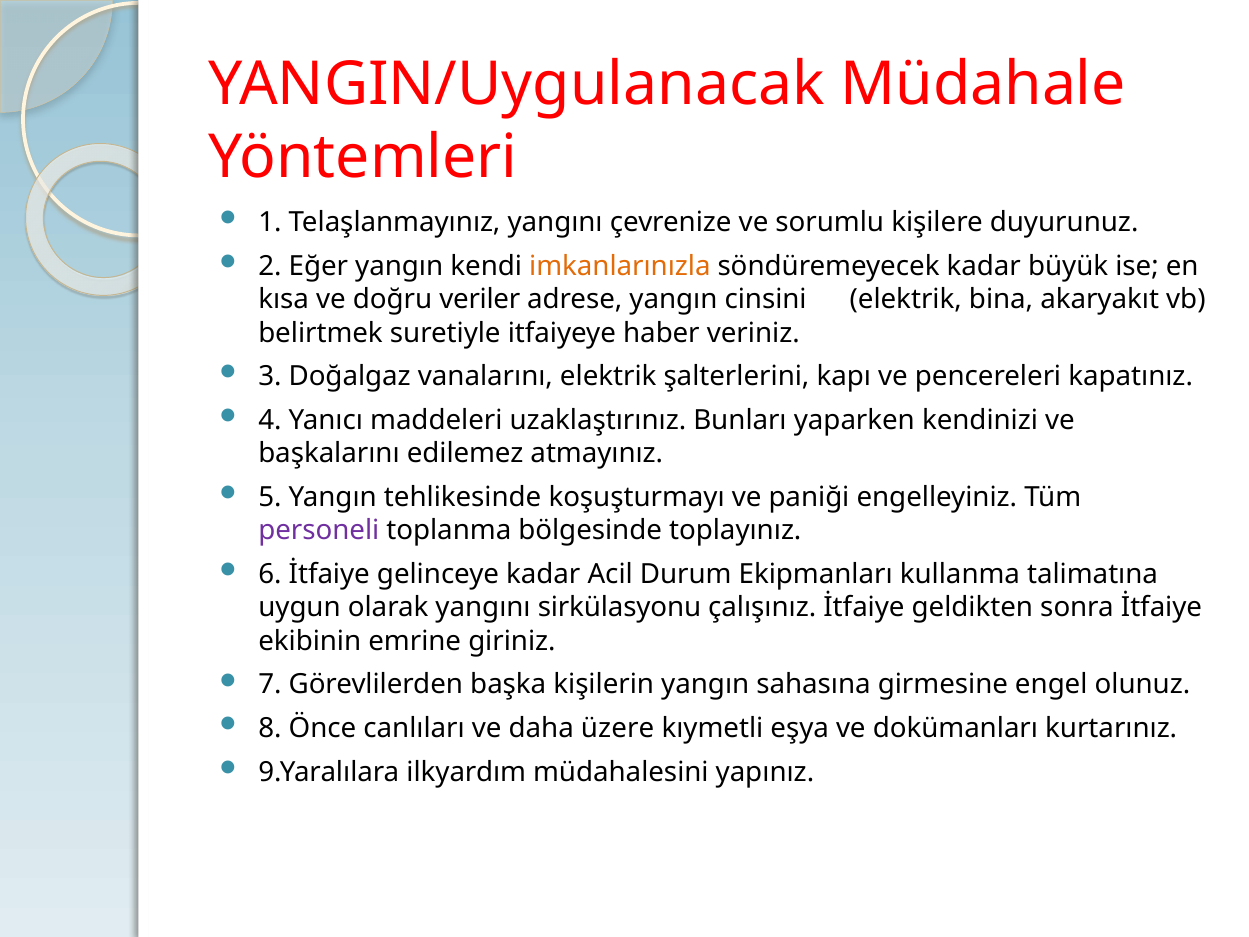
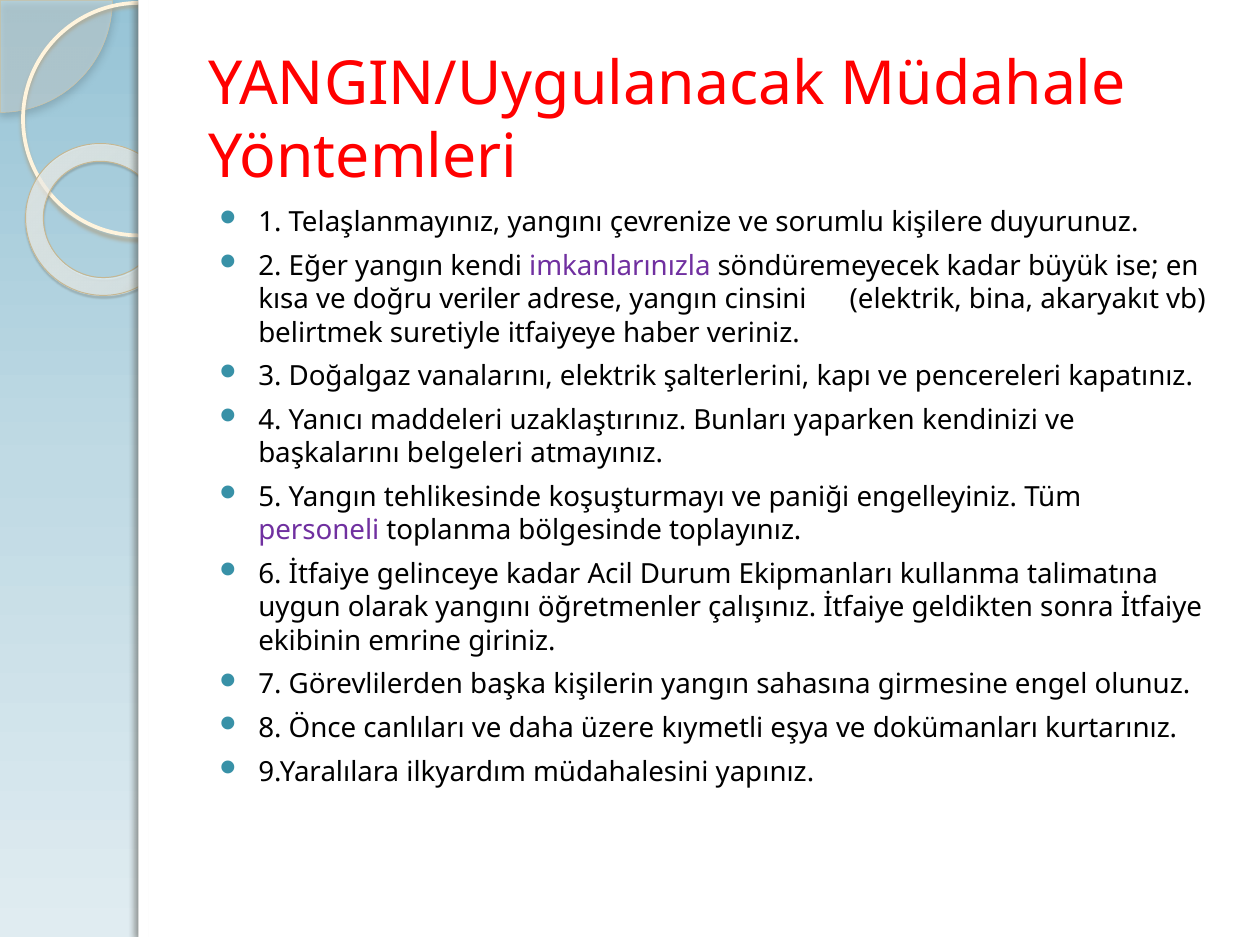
imkanlarınızla colour: orange -> purple (620, 266)
edilemez: edilemez -> belgeleri (465, 454)
sirkülasyonu: sirkülasyonu -> öğretmenler (619, 608)
